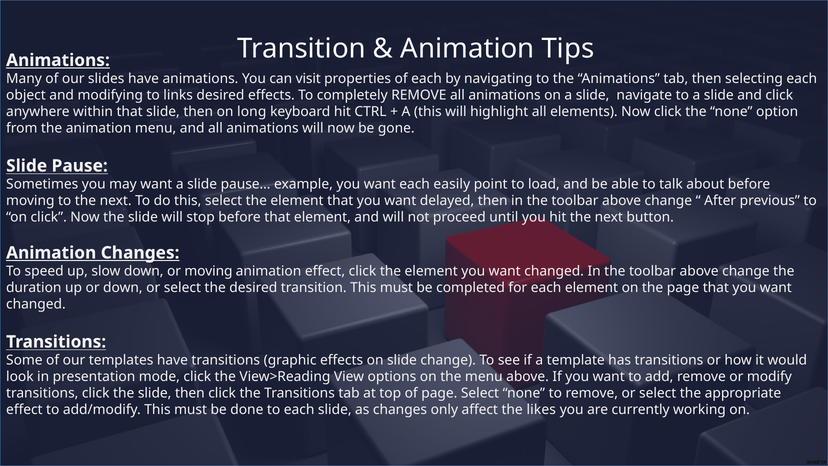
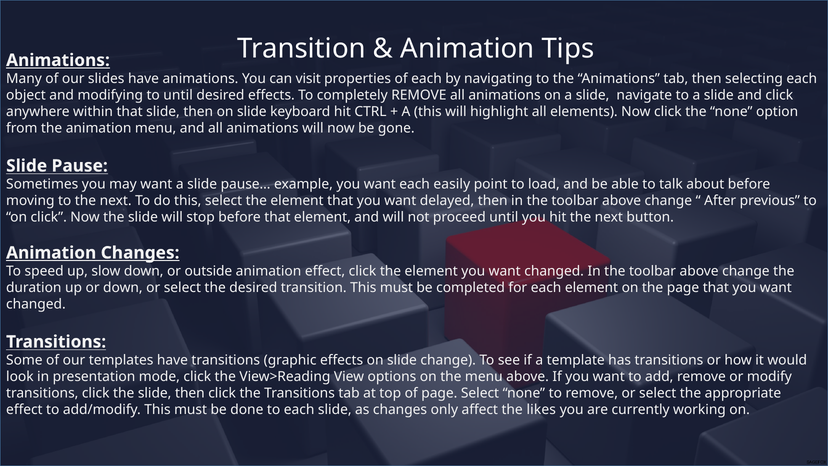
to links: links -> until (178, 95)
then on long: long -> slide (252, 112)
or moving: moving -> outside (208, 271)
